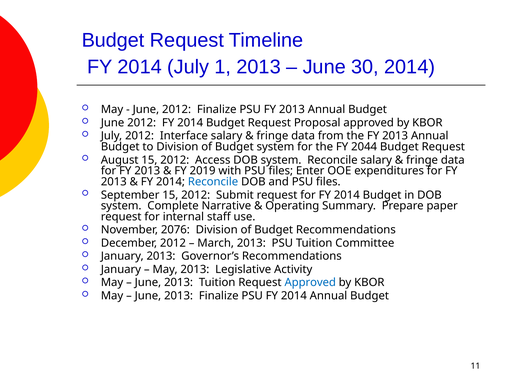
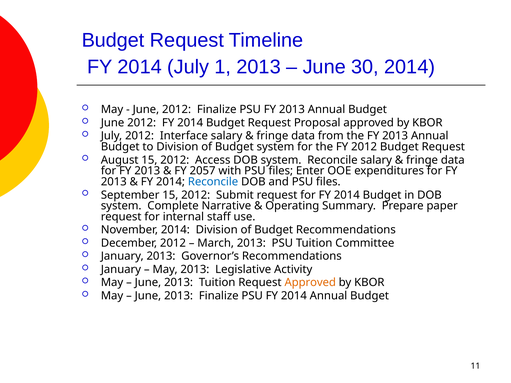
FY 2044: 2044 -> 2012 (364, 147)
2019: 2019 -> 2057 (203, 171)
November 2076: 2076 -> 2014 (175, 230)
Approved colour: blue -> orange (310, 283)
